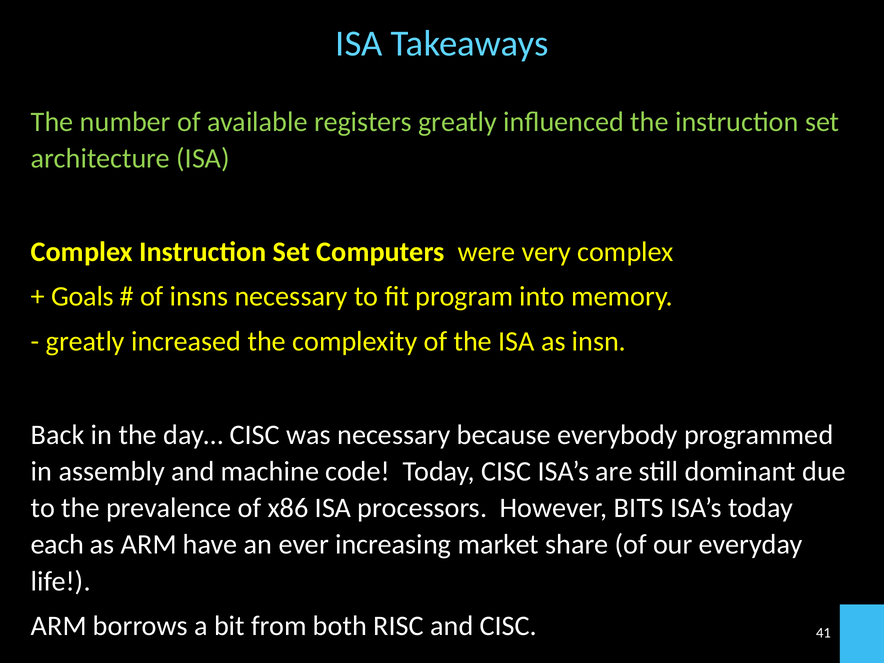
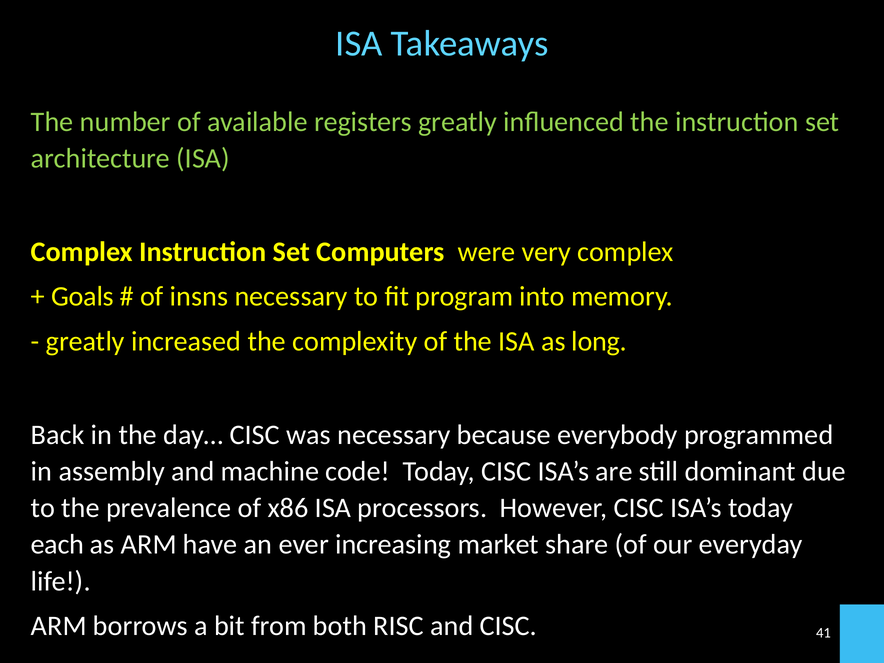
insn: insn -> long (599, 341)
However BITS: BITS -> CISC (639, 508)
